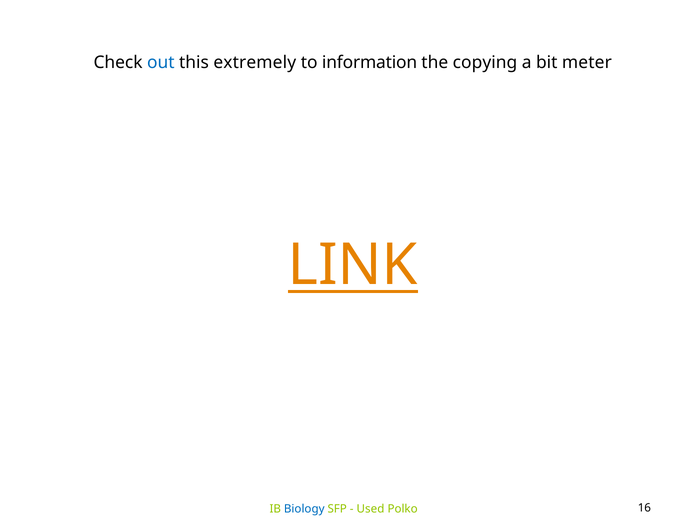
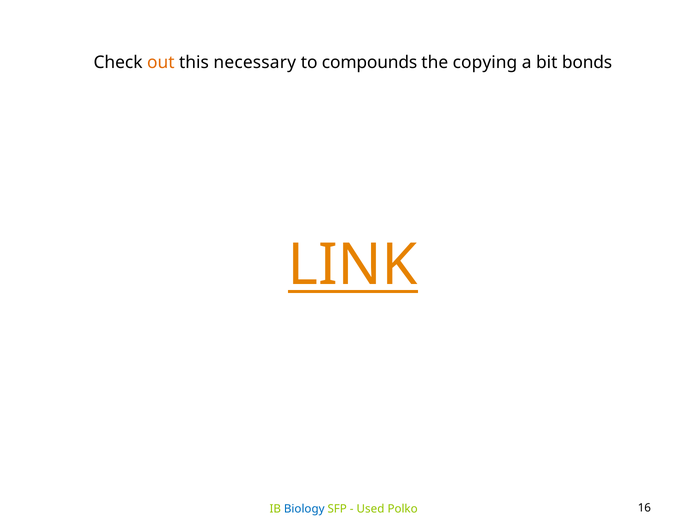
out colour: blue -> orange (161, 62)
extremely: extremely -> necessary (255, 62)
information: information -> compounds (370, 62)
meter: meter -> bonds (587, 62)
